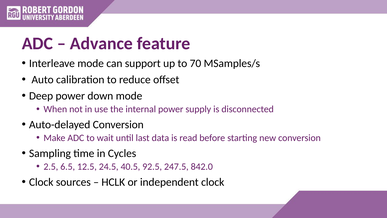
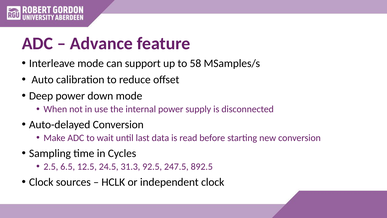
70: 70 -> 58 (195, 63)
40.5: 40.5 -> 31.3 (130, 166)
842.0: 842.0 -> 892.5 (202, 166)
